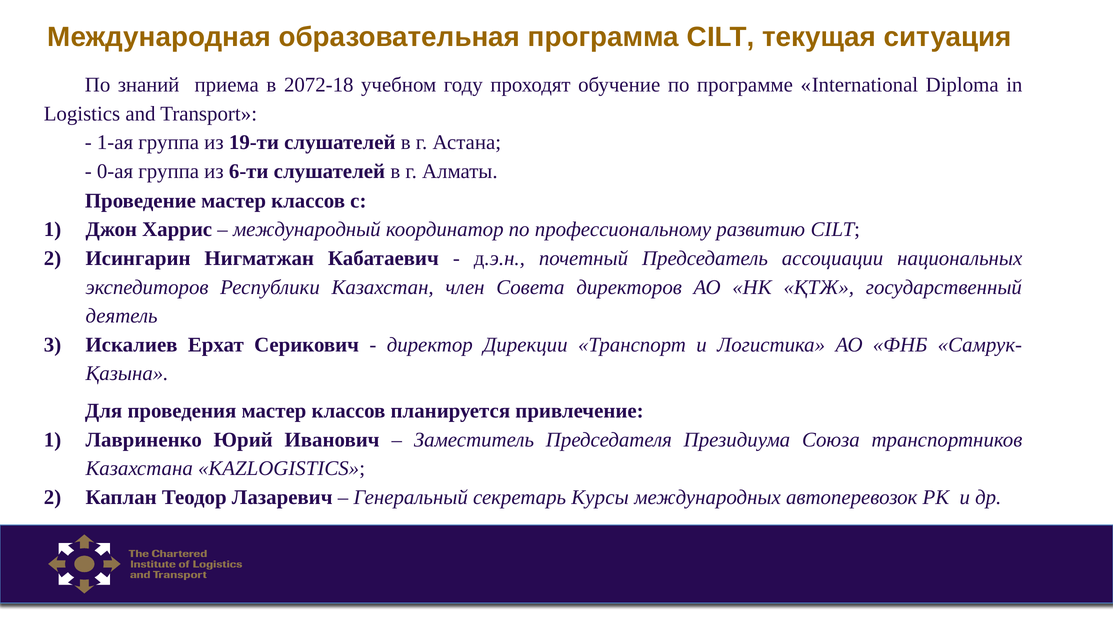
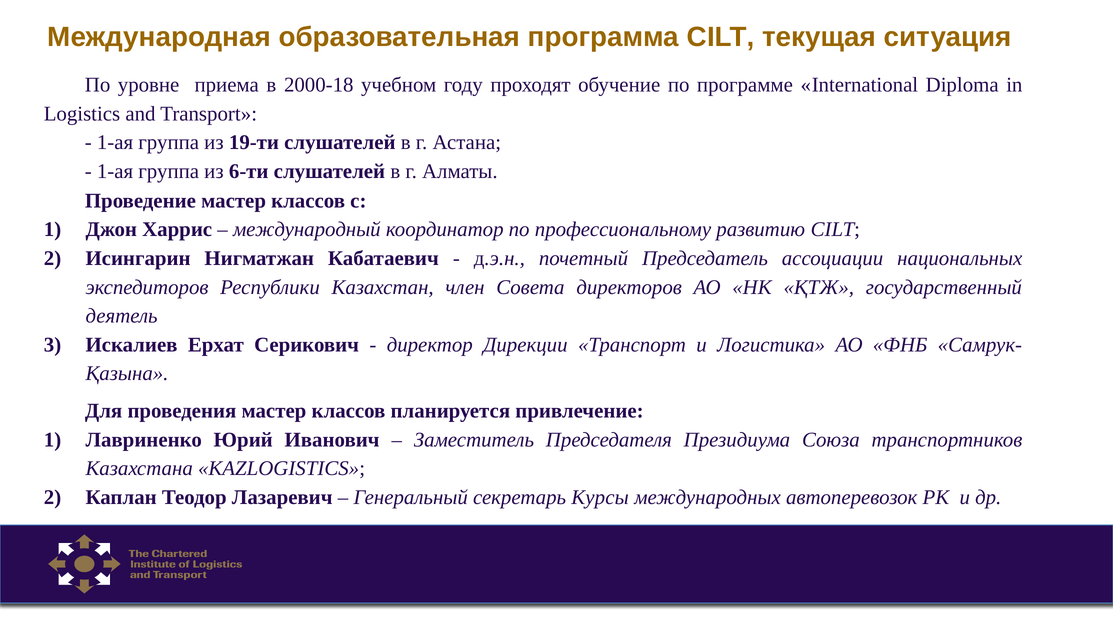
знаний: знаний -> уровне (149, 85)
2072-18: 2072-18 -> 2000-18 (319, 85)
0-ая: 0-ая -> 1-ая (115, 171)
